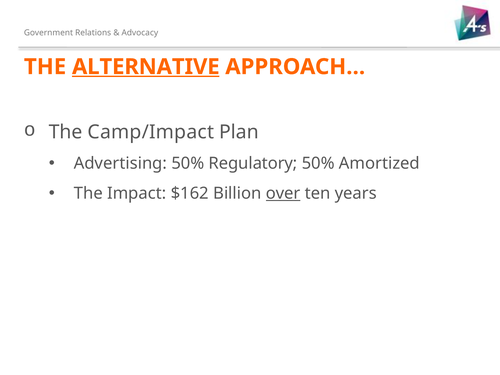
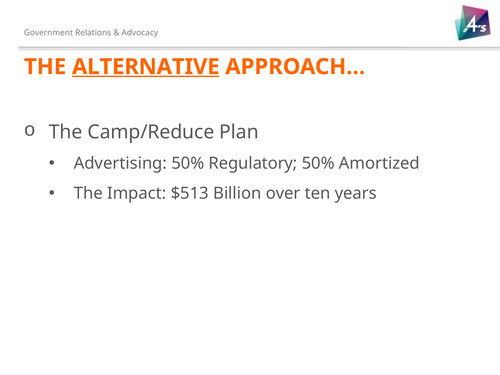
Camp/Impact: Camp/Impact -> Camp/Reduce (151, 132)
$162: $162 -> $513 (190, 193)
over underline: present -> none (283, 193)
